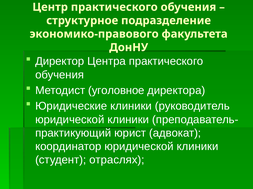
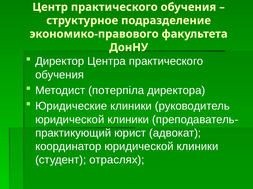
уголовное: уголовное -> потерпіла (116, 91)
